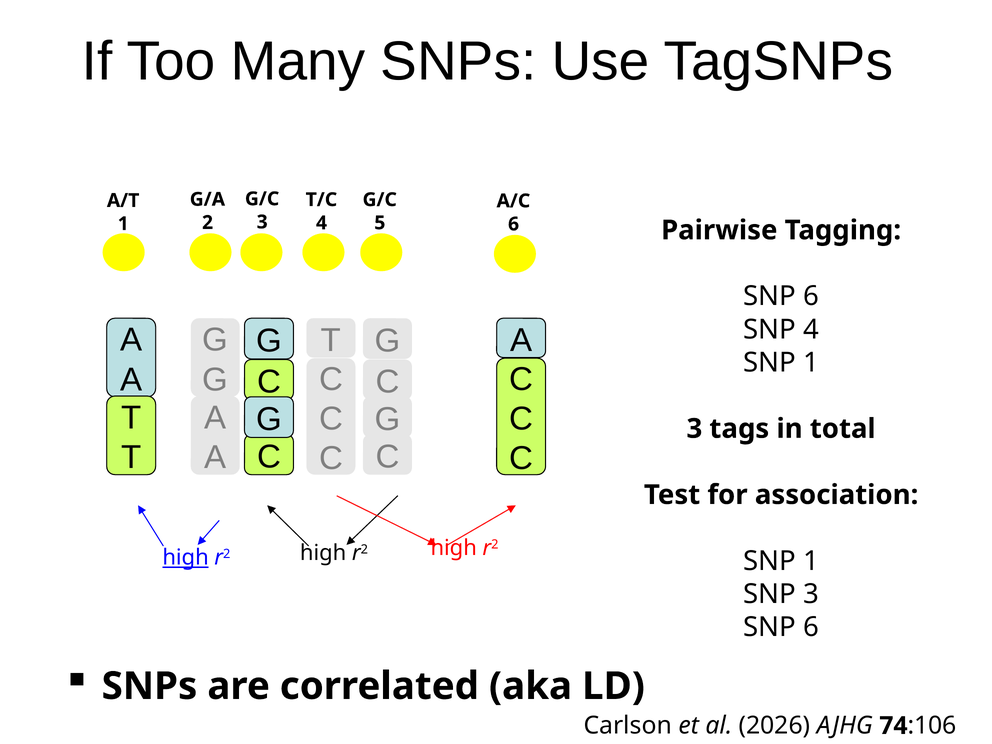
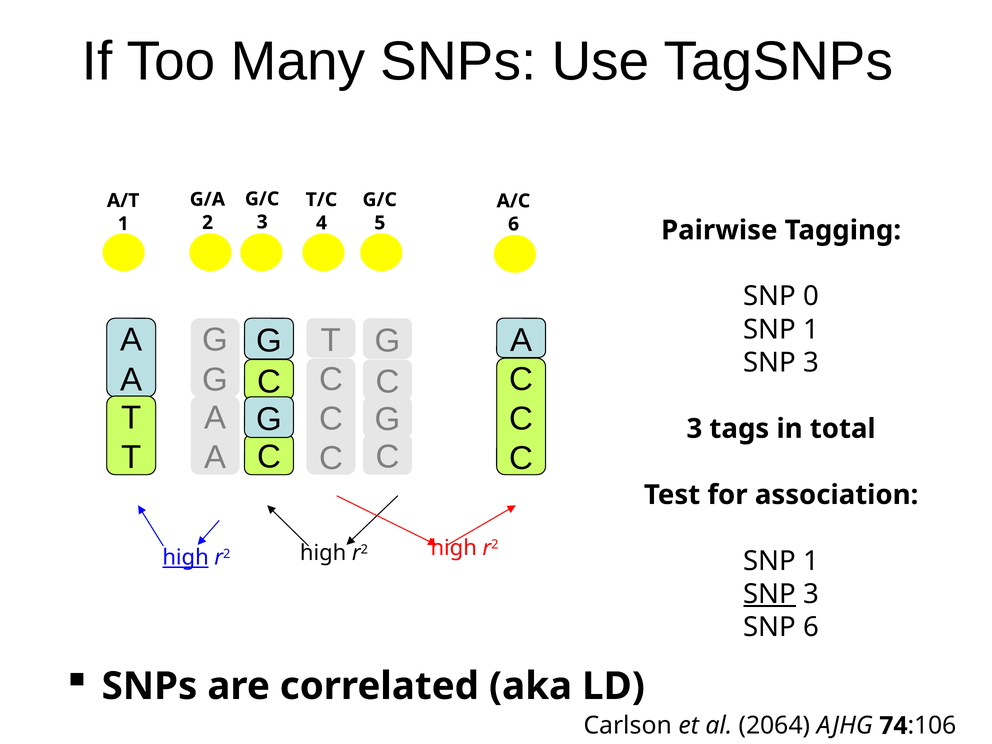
6: 6 -> 0 (811, 296)
4: 4 -> 1 (811, 329)
1: 1 -> 3 (811, 363)
SNP underline: none -> present (770, 594)
2026: 2026 -> 2064 (774, 726)
